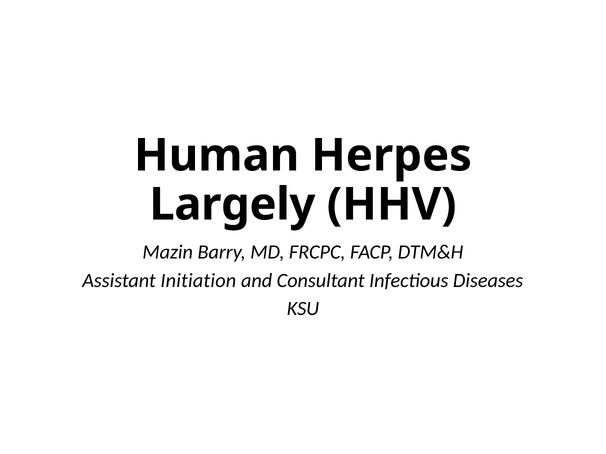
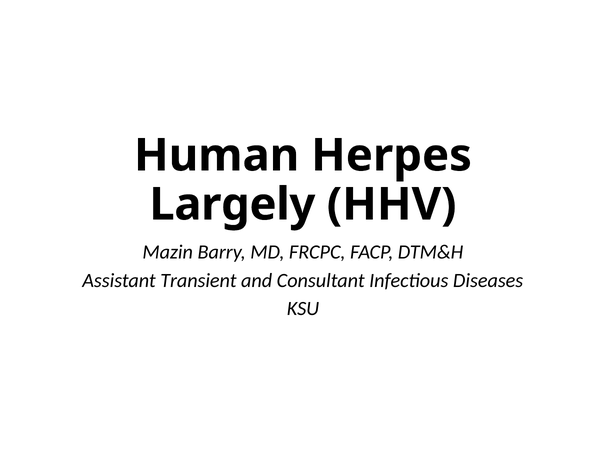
Initiation: Initiation -> Transient (198, 281)
